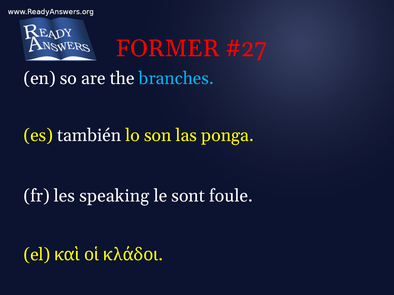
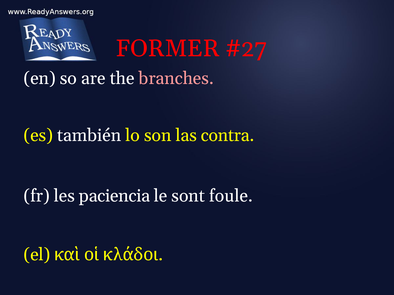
branches colour: light blue -> pink (176, 78)
ponga: ponga -> contra (228, 136)
speaking: speaking -> paciencia (114, 196)
